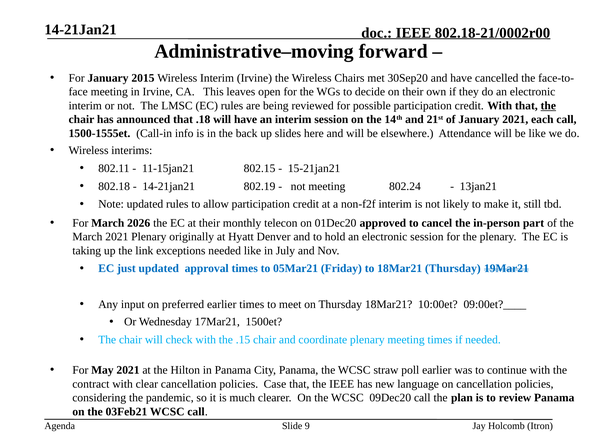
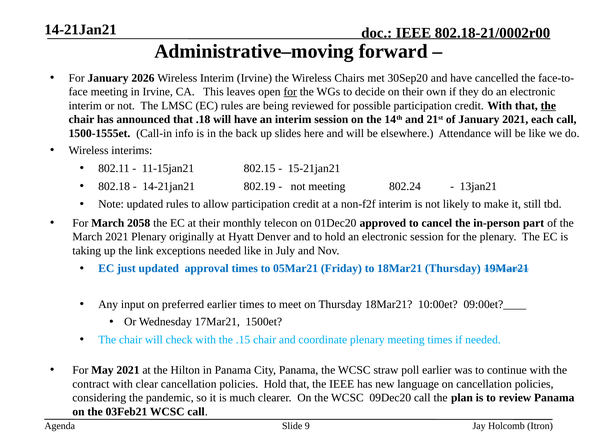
2015: 2015 -> 2026 (143, 78)
for underline: none -> present (290, 92)
2026: 2026 -> 2058 (139, 223)
policies Case: Case -> Hold (275, 384)
